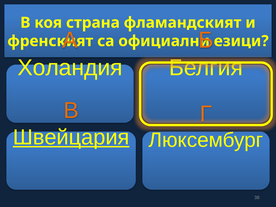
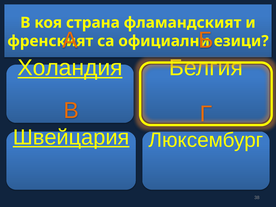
Холандия underline: none -> present (70, 68)
